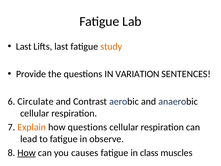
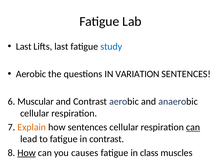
study colour: orange -> blue (111, 46)
Provide: Provide -> Aerobic (31, 74)
Circulate: Circulate -> Muscular (36, 101)
how questions: questions -> sentences (88, 127)
can underline: none -> present (193, 127)
in observe: observe -> contrast (107, 139)
